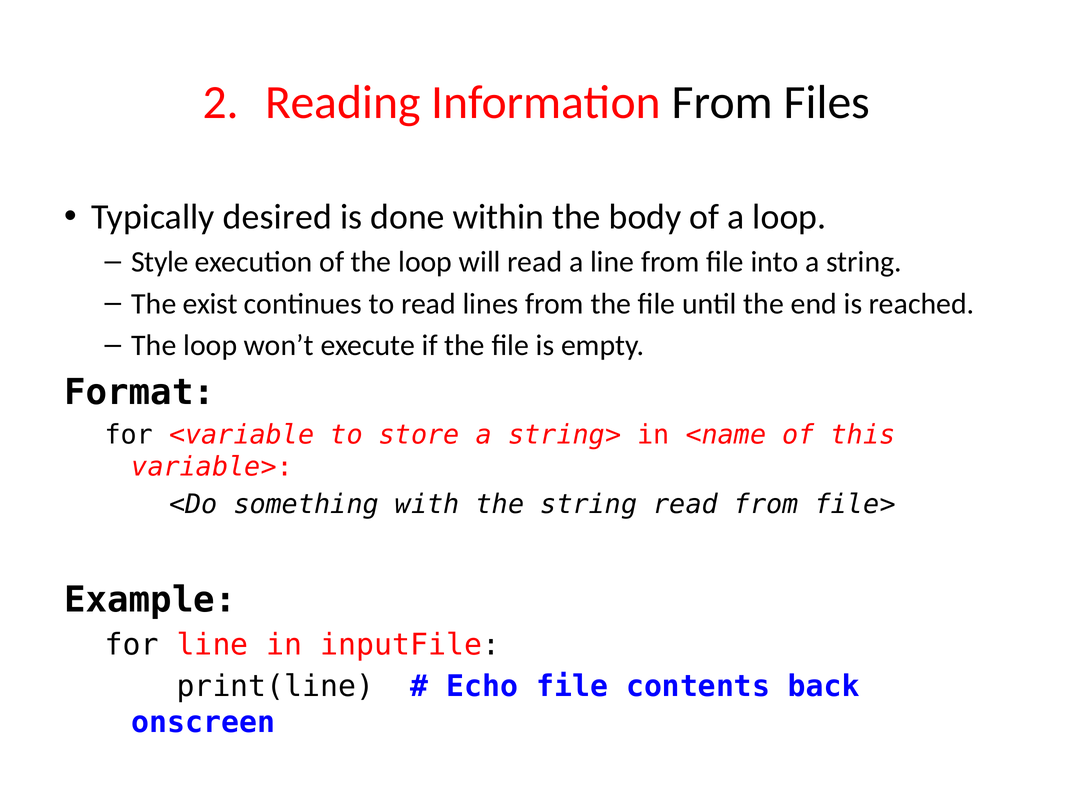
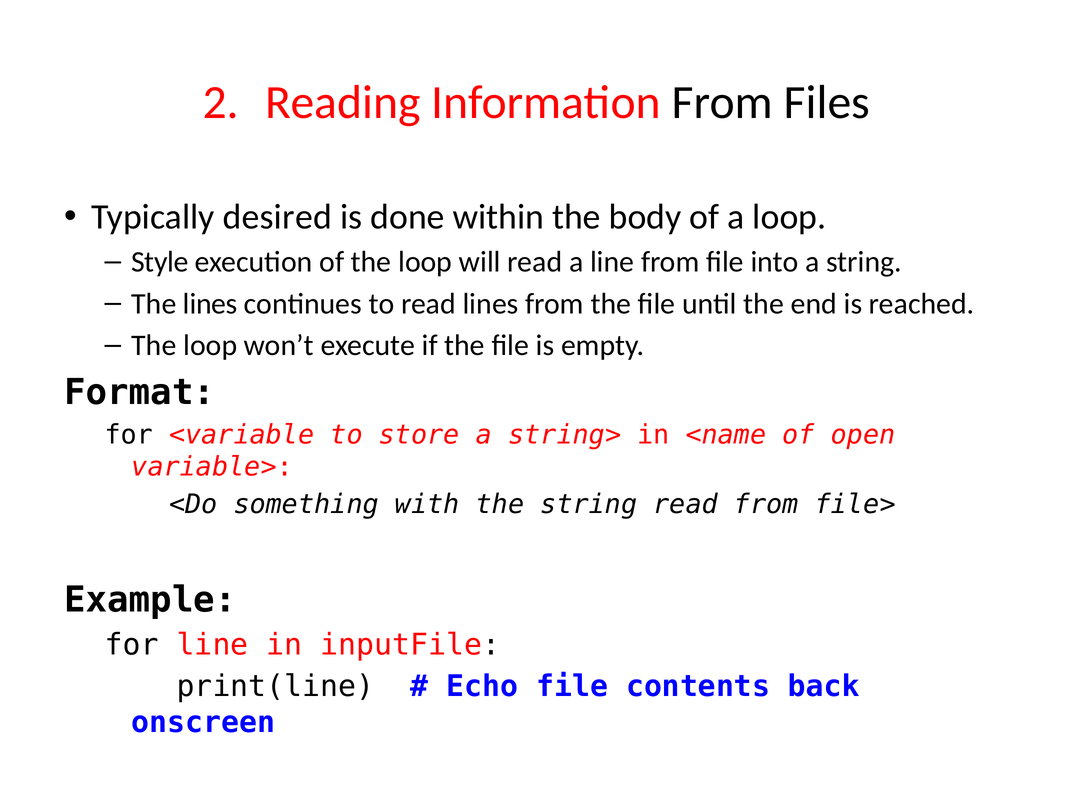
The exist: exist -> lines (210, 304)
this: this -> open (863, 435)
